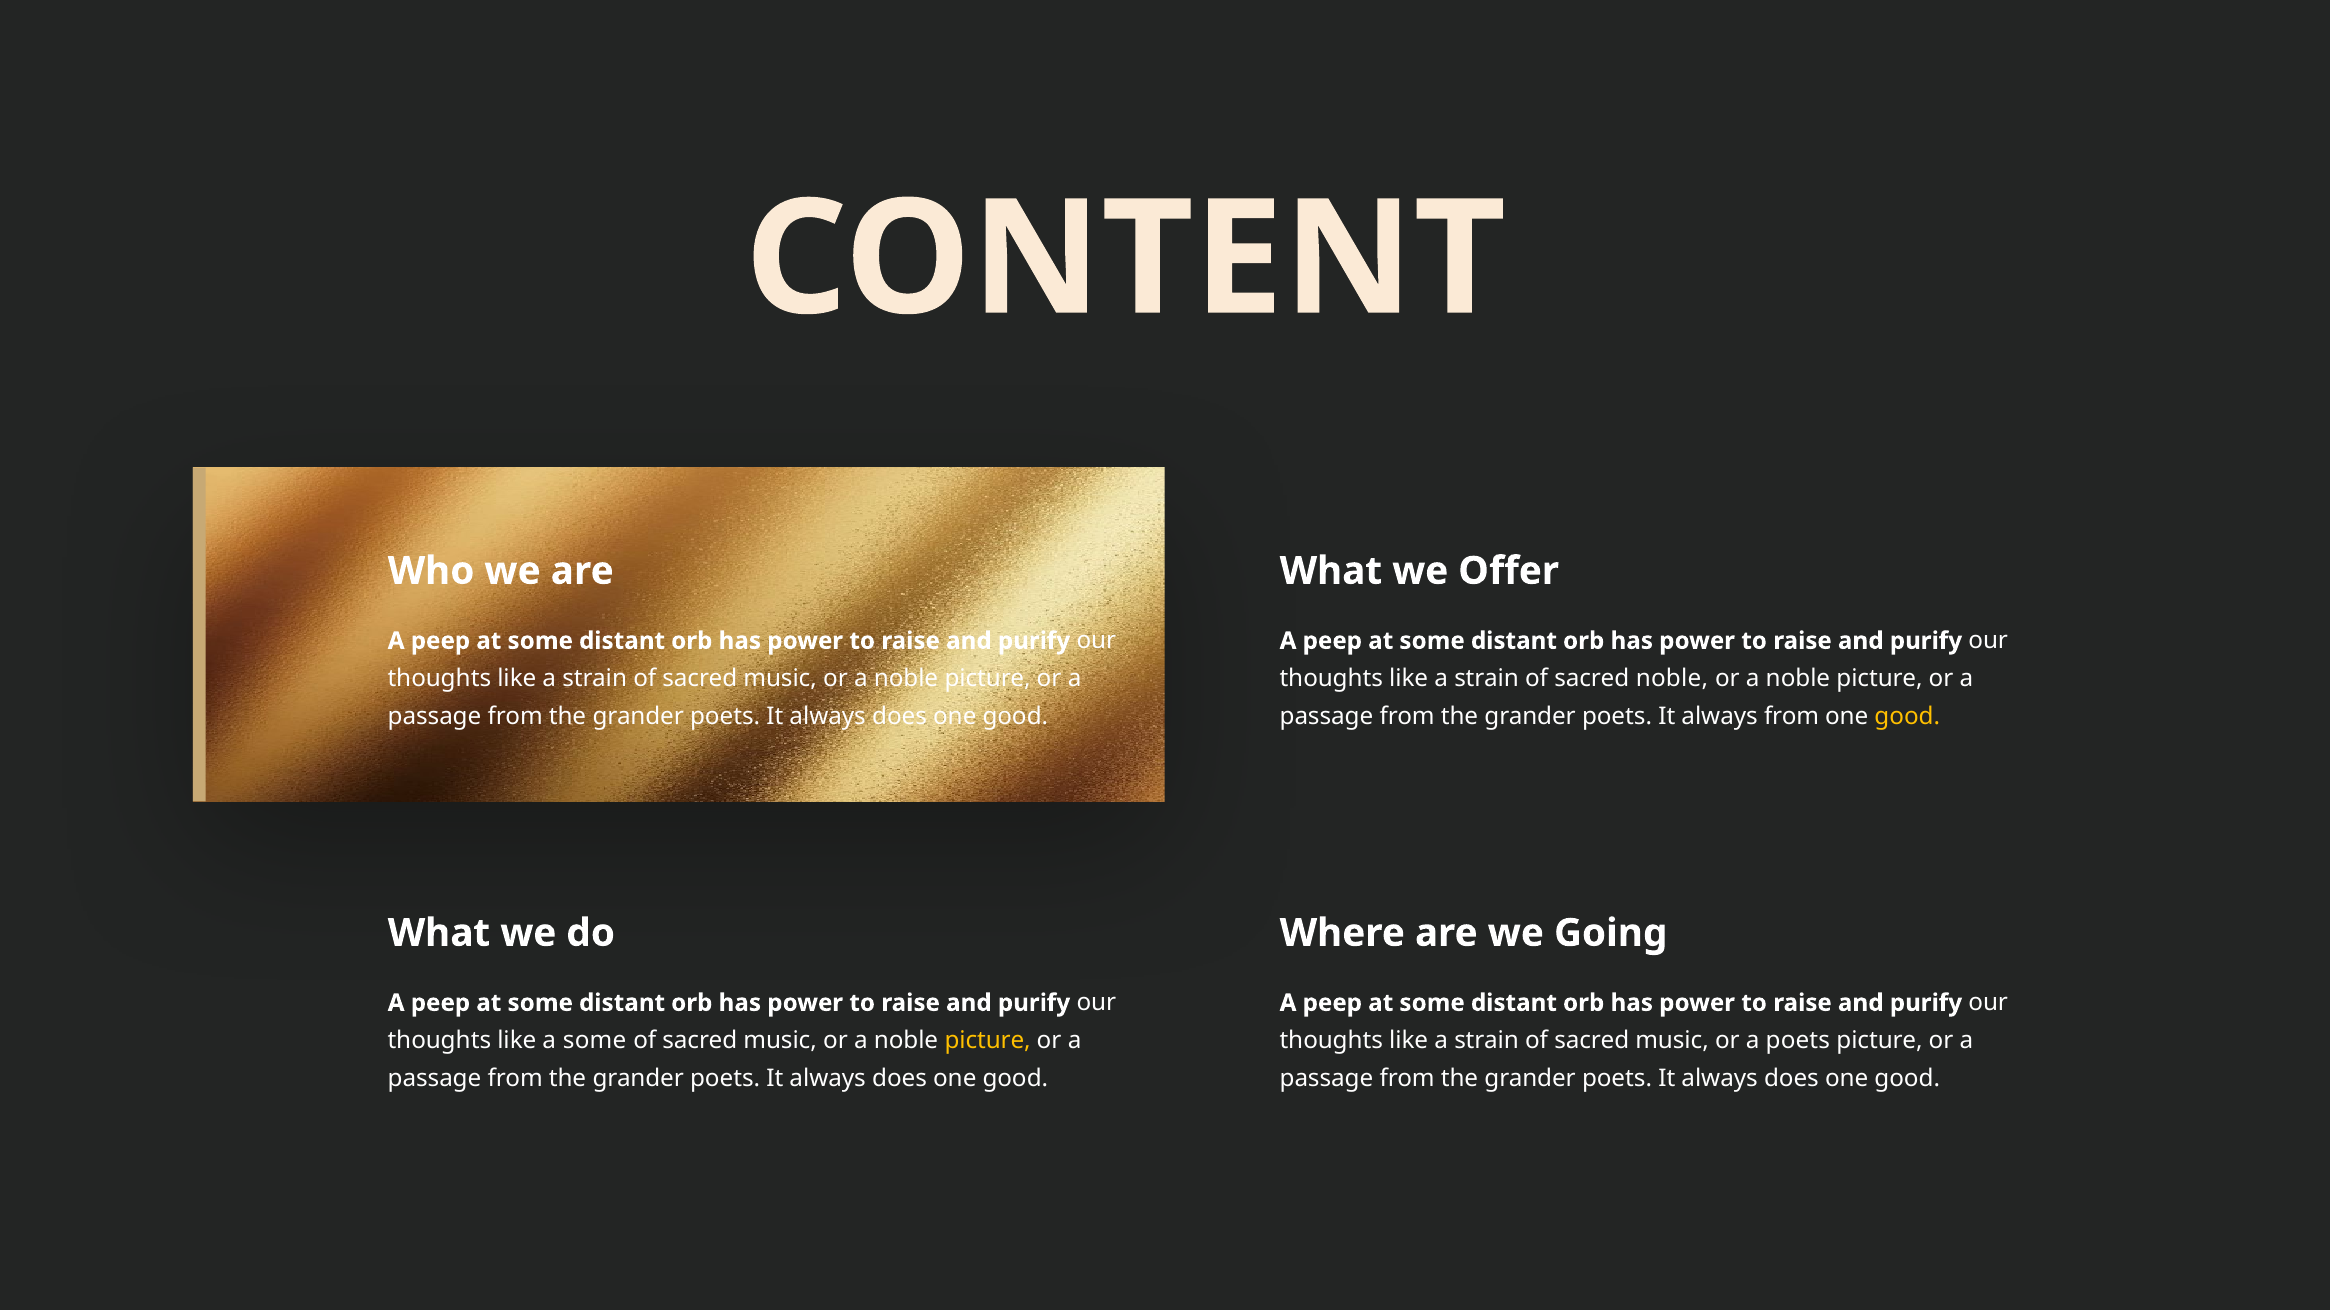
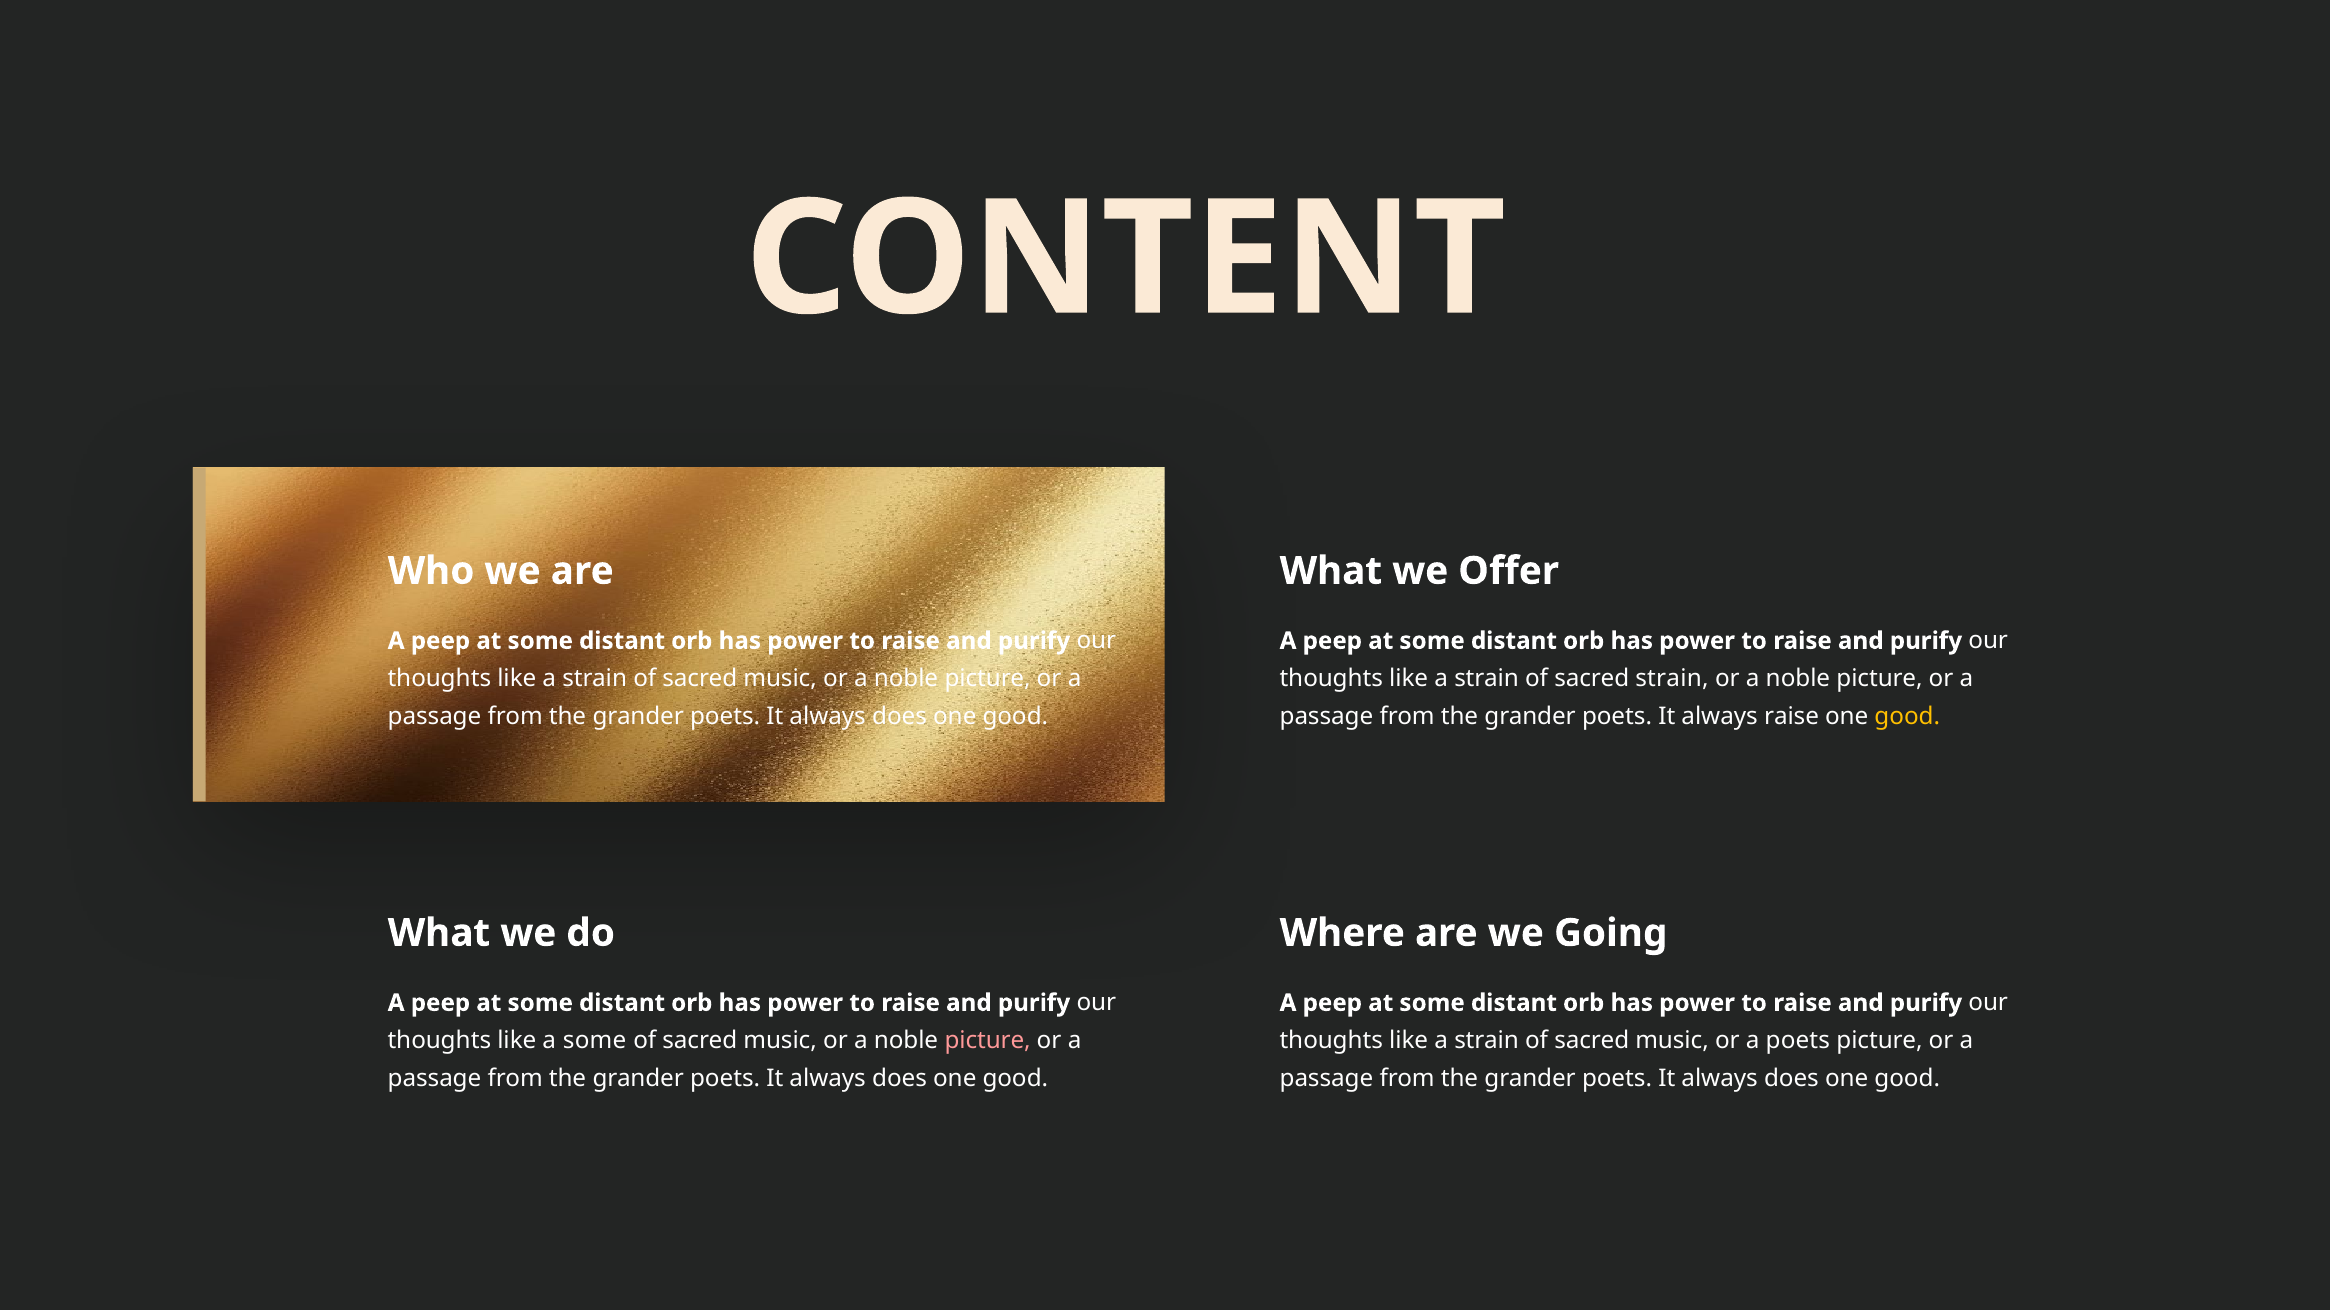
sacred noble: noble -> strain (1672, 679)
always from: from -> raise (1792, 717)
picture colour: yellow -> pink (988, 1041)
